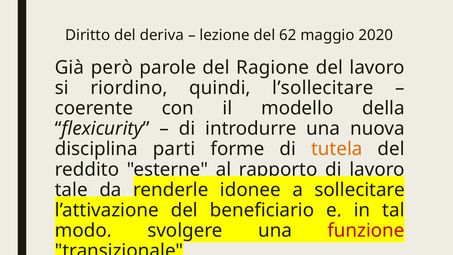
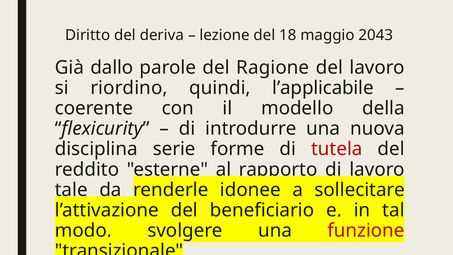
62: 62 -> 18 (288, 35)
2020: 2020 -> 2043 (376, 35)
però: però -> dallo (112, 67)
l’sollecitare: l’sollecitare -> l’applicabile (323, 88)
parti: parti -> serie (174, 149)
tutela colour: orange -> red (337, 149)
